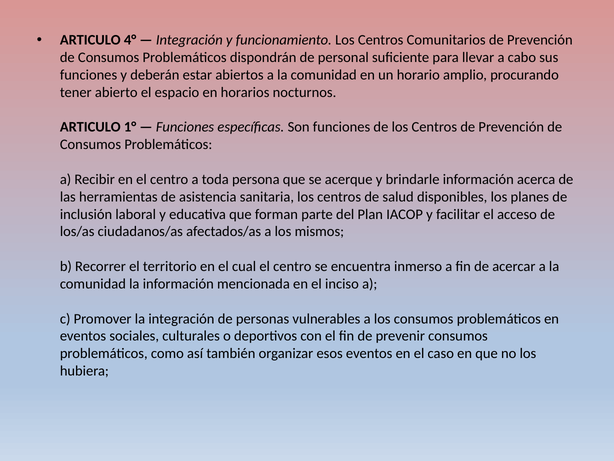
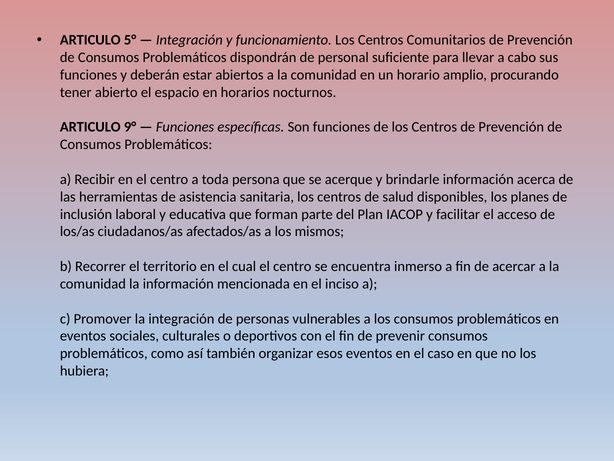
4°: 4° -> 5° (130, 40)
1°: 1° -> 9° (130, 127)
